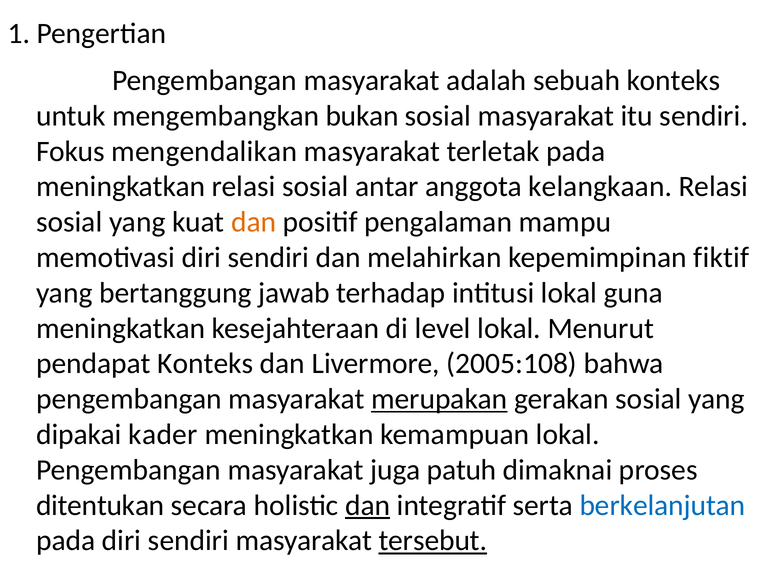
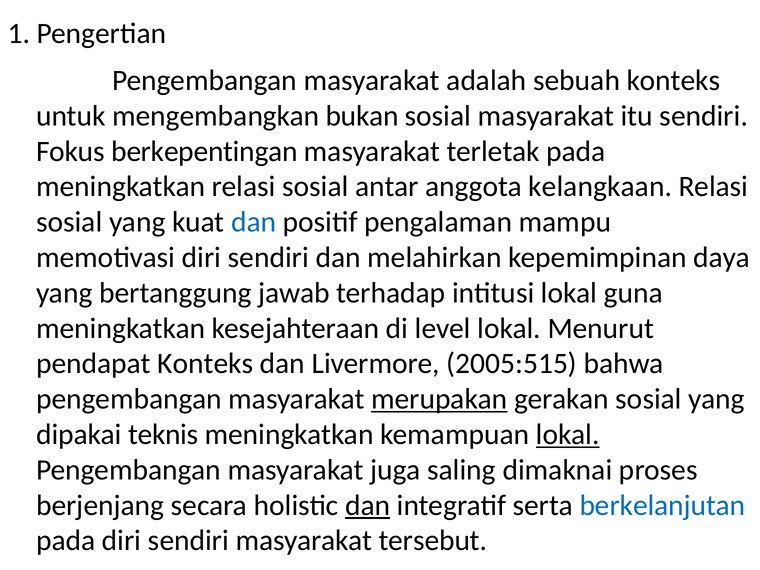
mengendalikan: mengendalikan -> berkepentingan (204, 151)
dan colour: orange -> blue (254, 222)
fiktif: fiktif -> daya (722, 258)
2005:108: 2005:108 -> 2005:515 (512, 364)
kader: kader -> teknis (163, 435)
lokal underline: none -> present (568, 435)
patuh: patuh -> saling (461, 470)
ditentukan: ditentukan -> berjenjang (100, 505)
tersebut underline: present -> none (433, 541)
